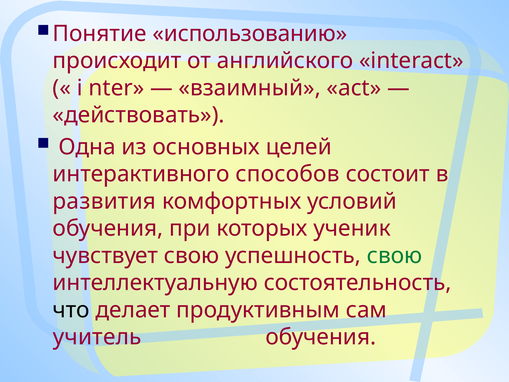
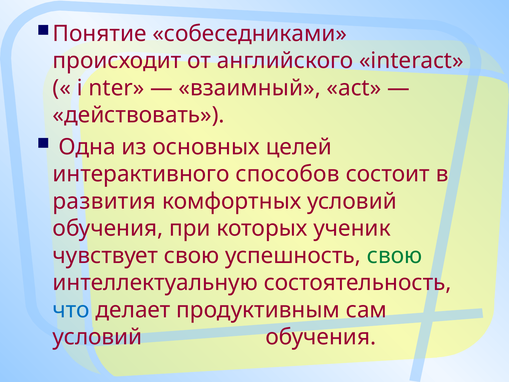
использованию: использованию -> собеседниками (250, 34)
что colour: black -> blue (71, 310)
учитель: учитель -> условий (97, 337)
